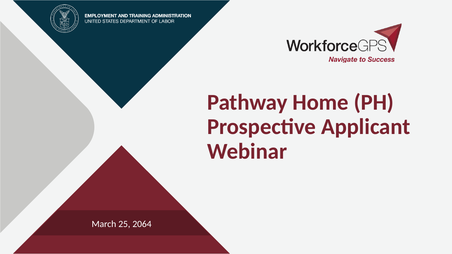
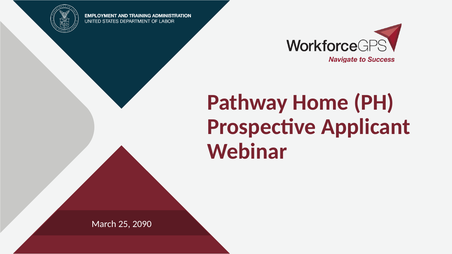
2064: 2064 -> 2090 (142, 224)
